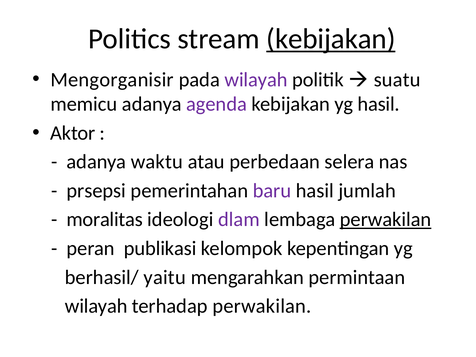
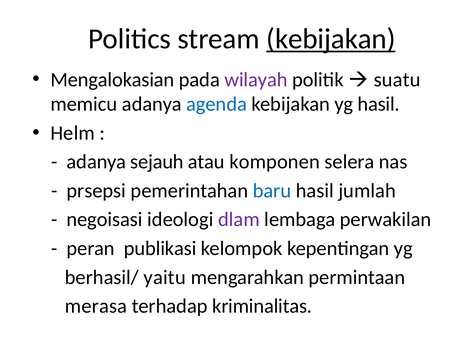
Mengorganisir: Mengorganisir -> Mengalokasian (112, 80)
agenda colour: purple -> blue (216, 104)
Aktor: Aktor -> Helm (73, 133)
waktu: waktu -> sejauh (157, 162)
perbedaan: perbedaan -> komponen (275, 162)
baru colour: purple -> blue (272, 191)
moralitas: moralitas -> negoisasi (105, 220)
perwakilan underline: present -> none (386, 220)
wilayah: wilayah -> merasa (96, 306)
terhadap perwakilan: perwakilan -> kriminalitas (262, 306)
